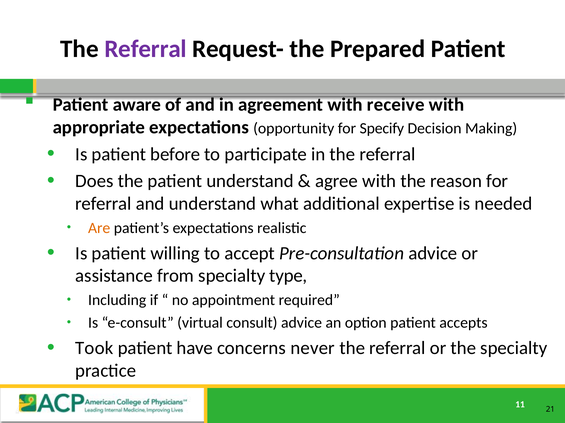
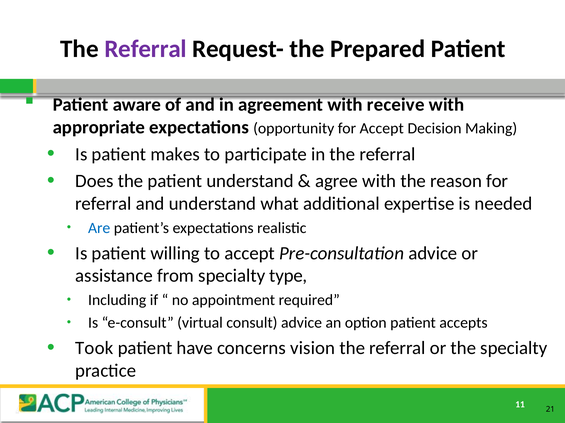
for Specify: Specify -> Accept (382, 129)
before: before -> makes (175, 154)
Are colour: orange -> blue (99, 228)
never: never -> vision (313, 349)
